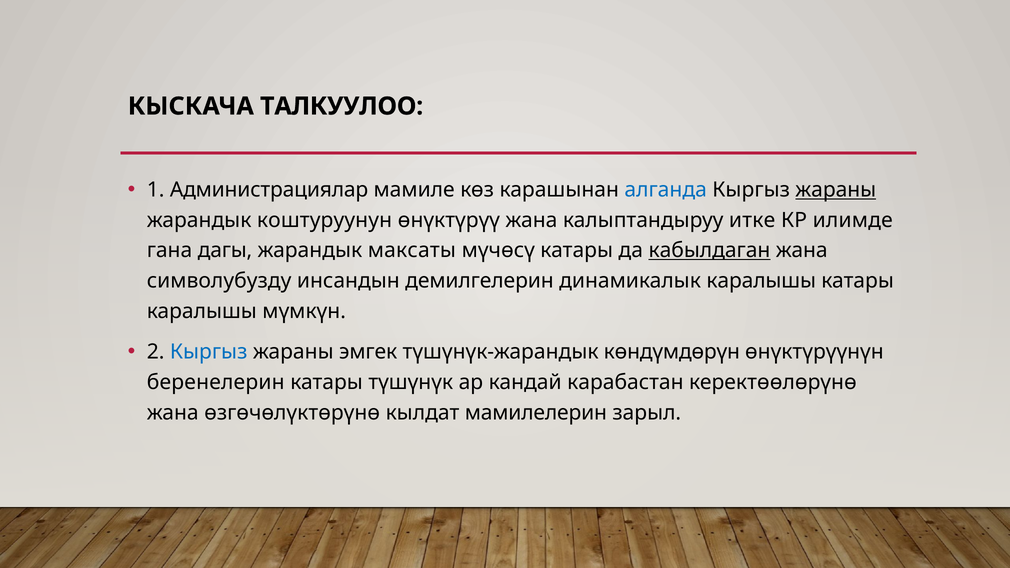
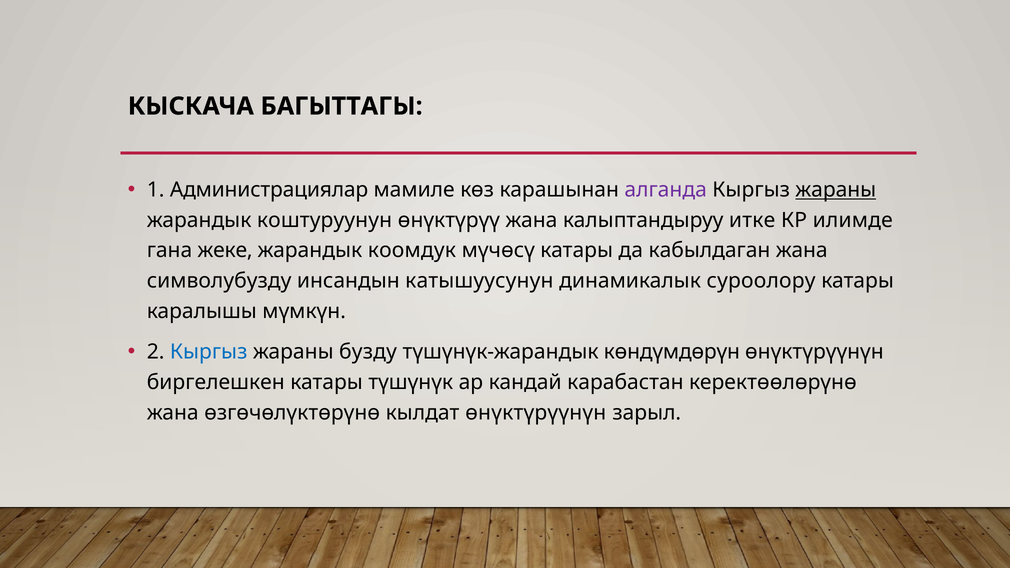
ТАЛКУУЛОО: ТАЛКУУЛОО -> БАГЫТТАГЫ (342, 106)
алганда colour: blue -> purple (666, 190)
дагы: дагы -> жеке (225, 251)
максаты: максаты -> коомдук (412, 251)
кабылдаган underline: present -> none (709, 251)
демилгелерин: демилгелерин -> катышуусунун (479, 281)
динамикалык каралышы: каралышы -> суроолору (761, 281)
эмгек: эмгек -> бузду (368, 352)
беренелерин: беренелерин -> биргелешкен (216, 382)
кылдат мамилелерин: мамилелерин -> өнүктүрүүнүн (536, 413)
